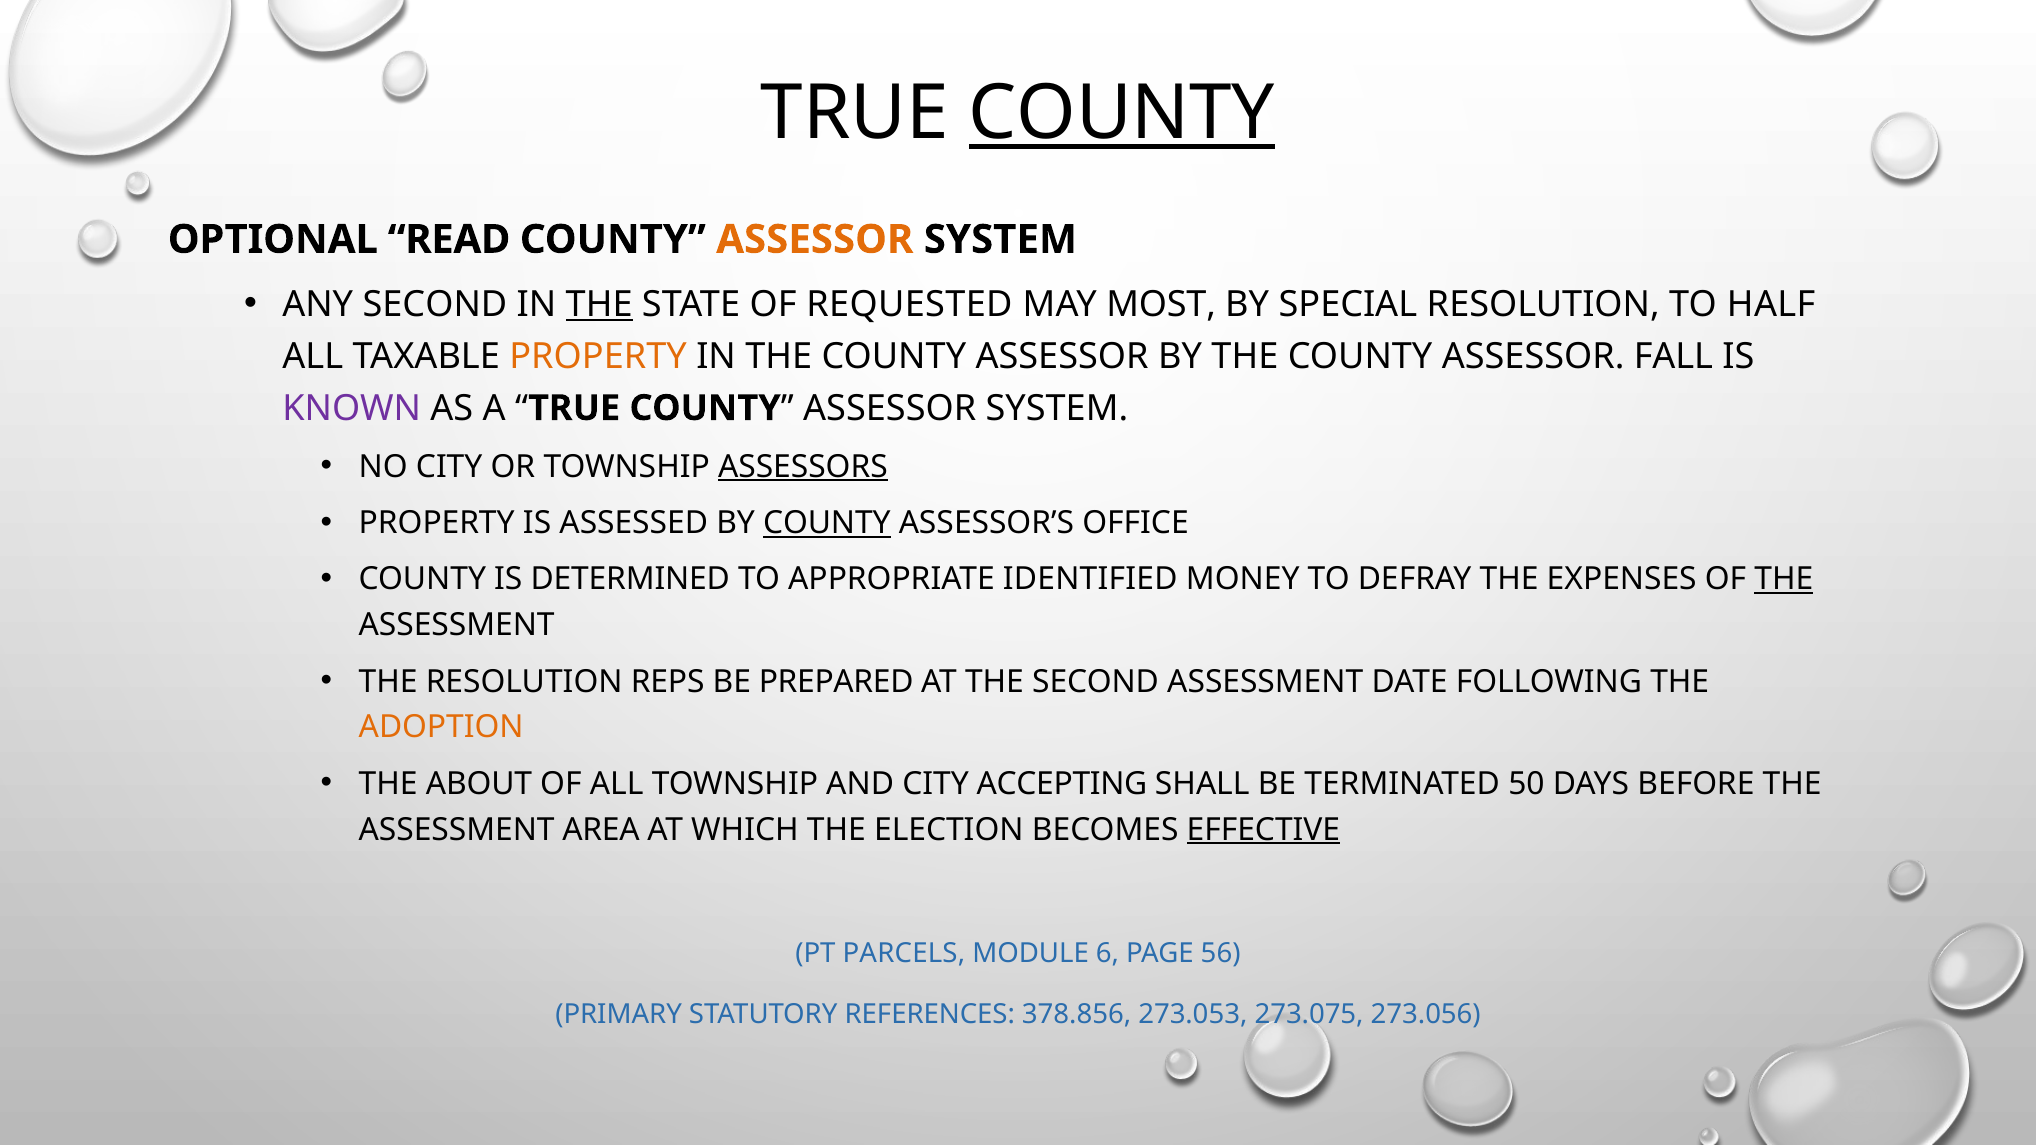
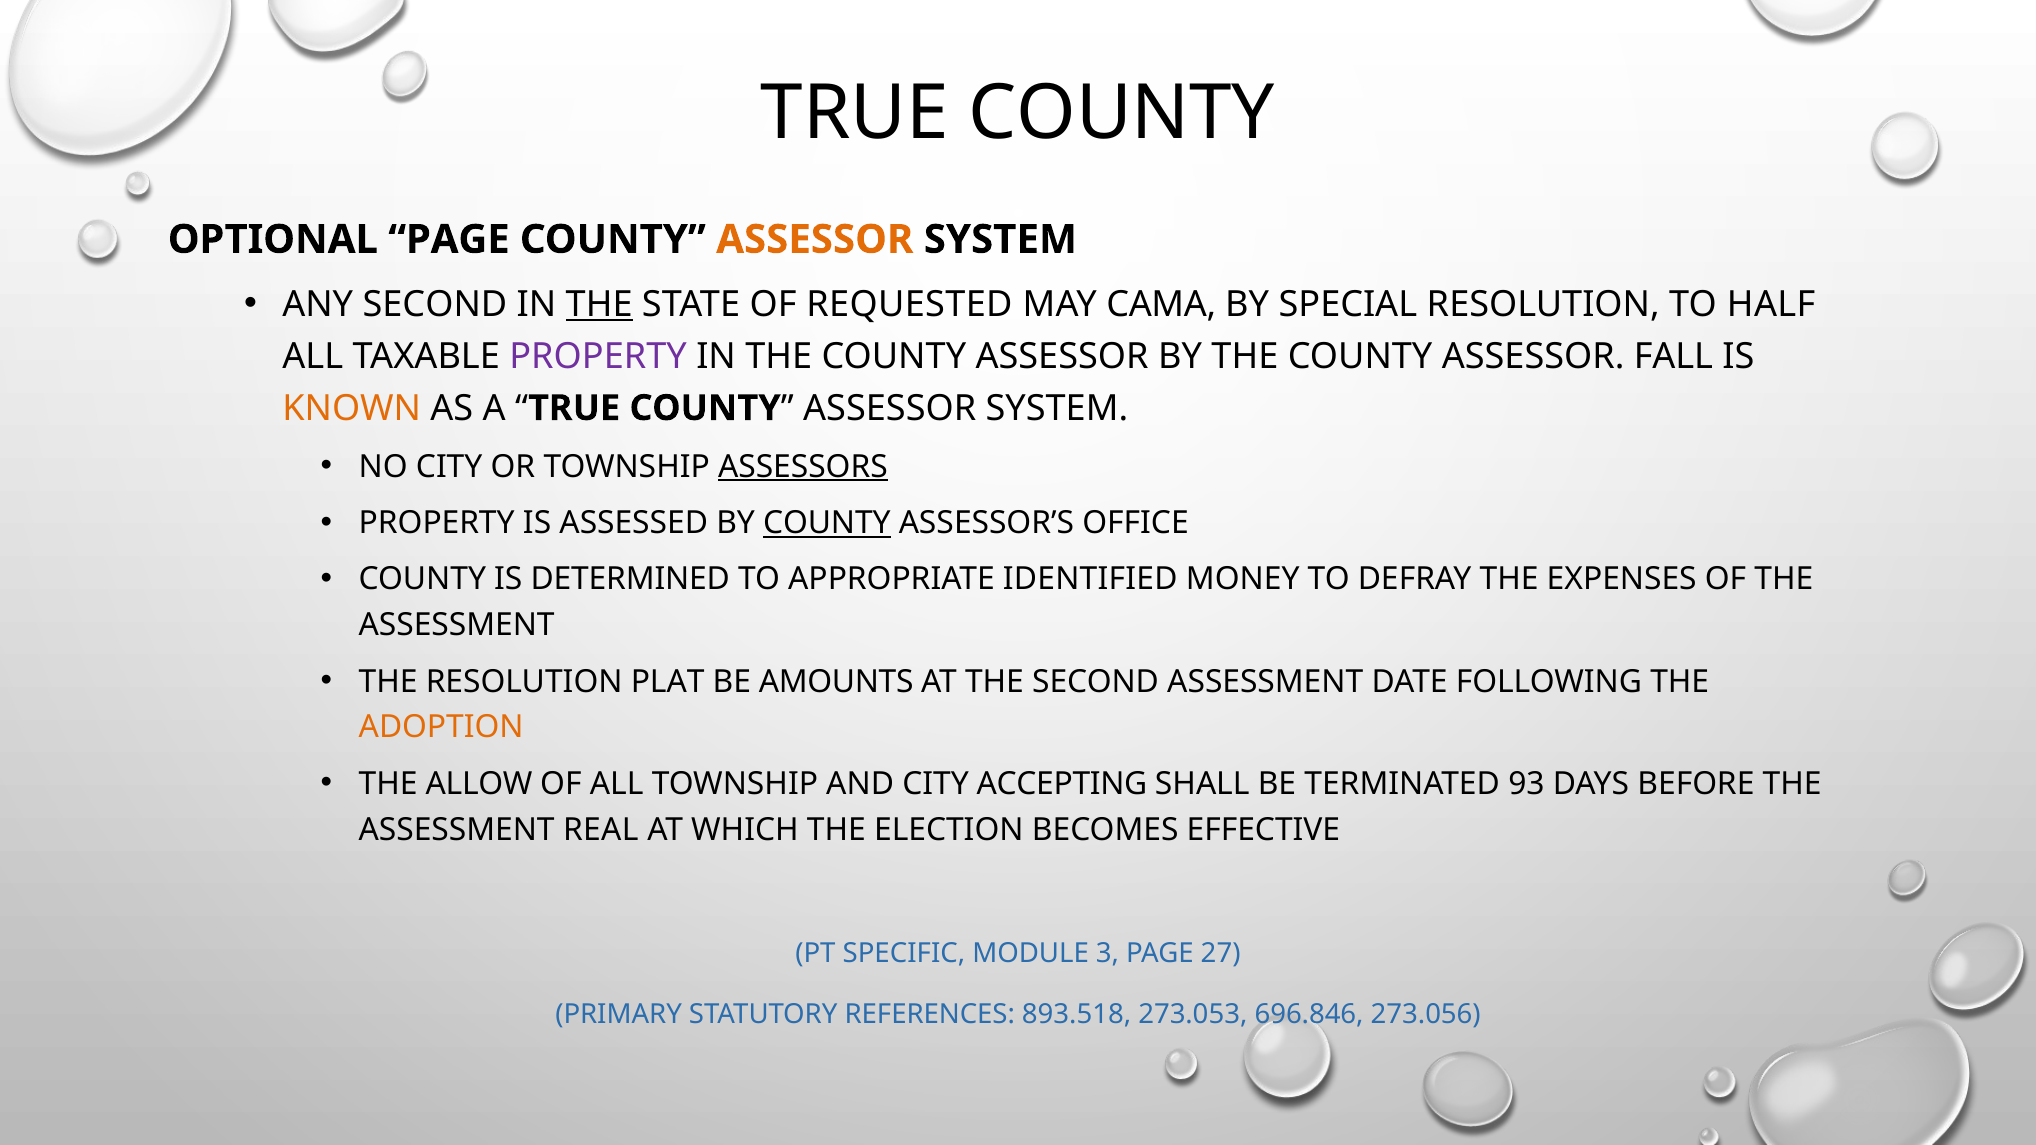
COUNTY underline: present -> none (1122, 113)
OPTIONAL READ: READ -> PAGE (449, 240)
MOST: MOST -> CAMA (1161, 304)
PROPERTY colour: orange -> purple (598, 356)
KNOWN colour: purple -> orange (352, 408)
THE underline: present -> none (1784, 580)
REPS: REPS -> PLAT (668, 682)
PREPARED: PREPARED -> AMOUNTS (836, 682)
ABOUT: ABOUT -> ALLOW (479, 784)
50: 50 -> 93 (1526, 784)
AREA: AREA -> REAL (601, 830)
EFFECTIVE underline: present -> none (1263, 830)
PARCELS: PARCELS -> SPECIFIC (904, 954)
6: 6 -> 3 (1108, 954)
56: 56 -> 27 (1221, 954)
378.856: 378.856 -> 893.518 (1077, 1015)
273.075: 273.075 -> 696.846 (1309, 1015)
